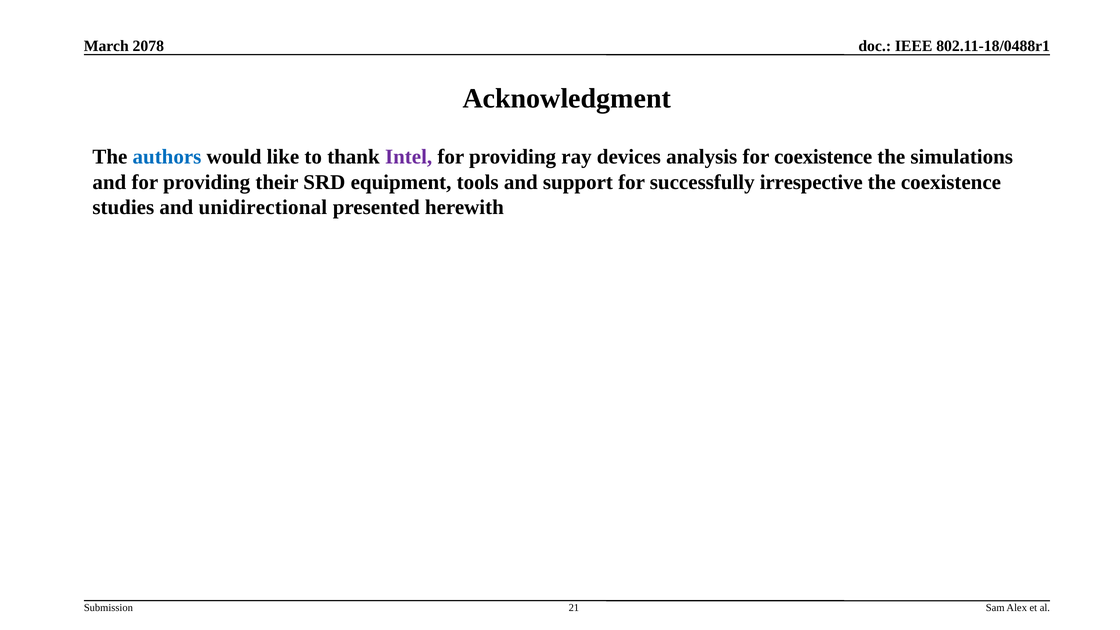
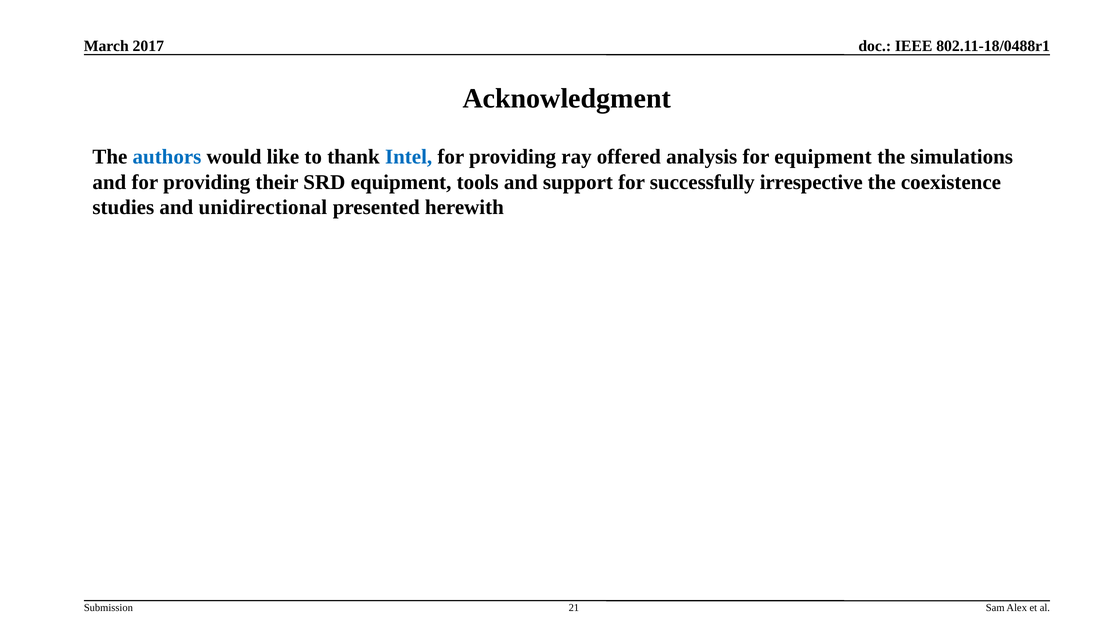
2078: 2078 -> 2017 (148, 46)
Intel colour: purple -> blue (409, 157)
devices: devices -> offered (629, 157)
for coexistence: coexistence -> equipment (823, 157)
